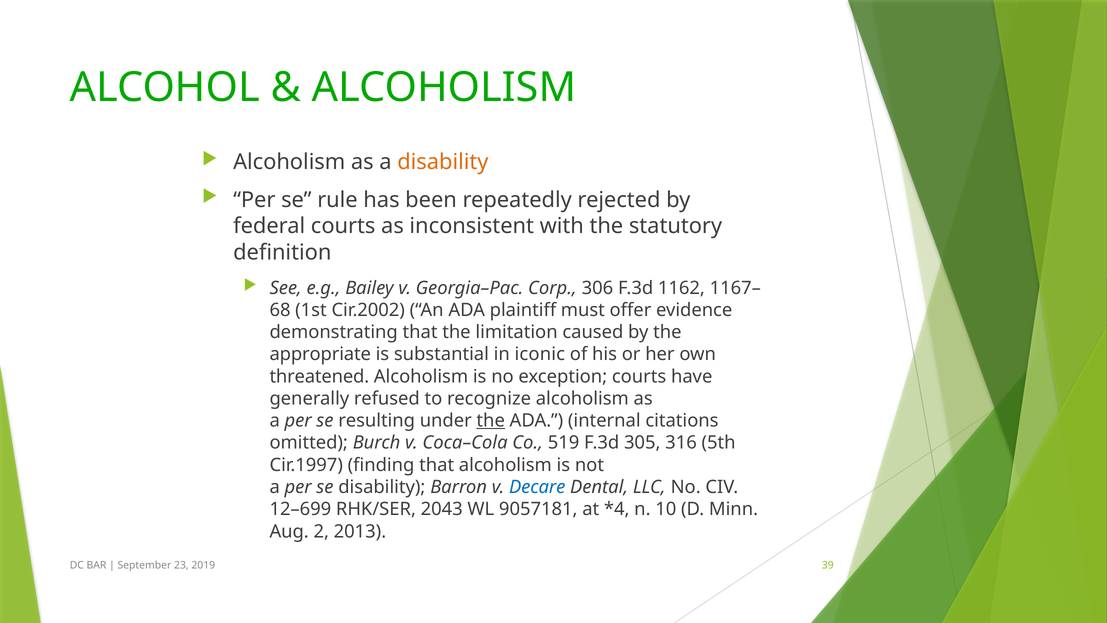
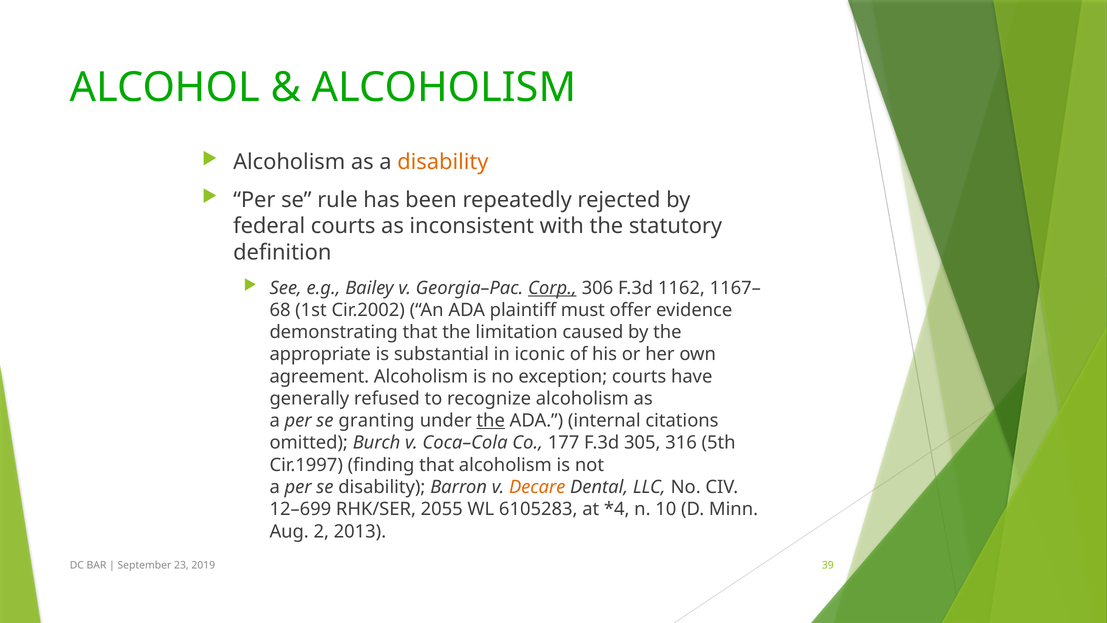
Corp underline: none -> present (552, 288)
threatened: threatened -> agreement (319, 376)
resulting: resulting -> granting (377, 421)
519: 519 -> 177 (564, 443)
Decare colour: blue -> orange (537, 487)
2043: 2043 -> 2055 (442, 509)
9057181: 9057181 -> 6105283 (538, 509)
